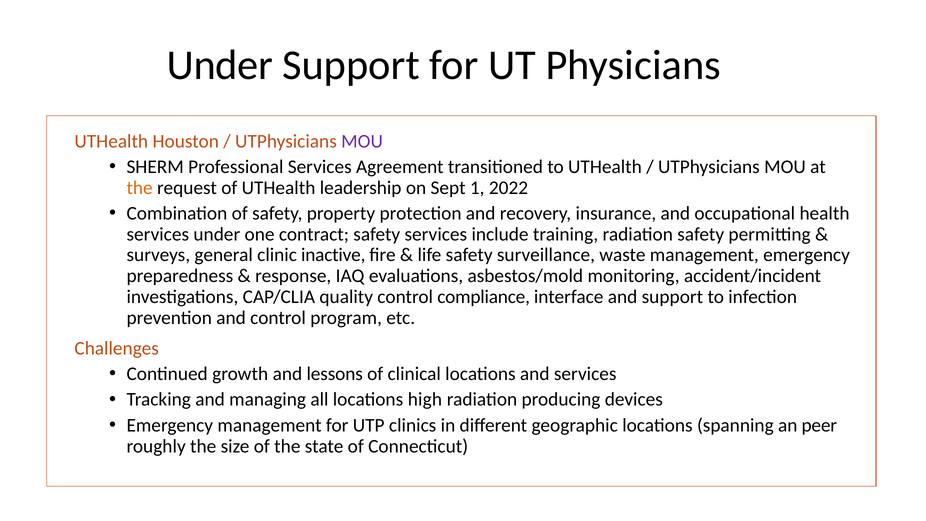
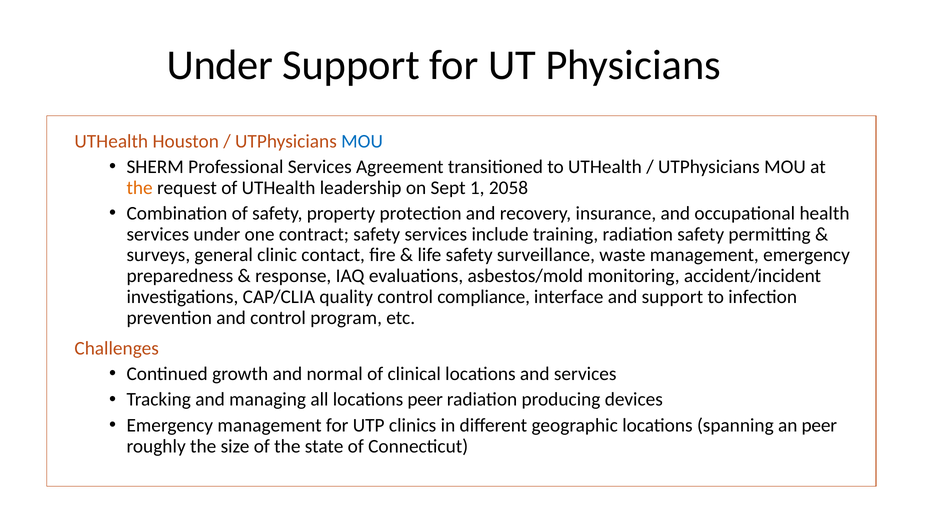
MOU colour: purple -> blue (362, 141)
2022: 2022 -> 2058 (509, 188)
inactive: inactive -> contact (333, 255)
lessons: lessons -> normal (335, 374)
locations high: high -> peer (425, 399)
